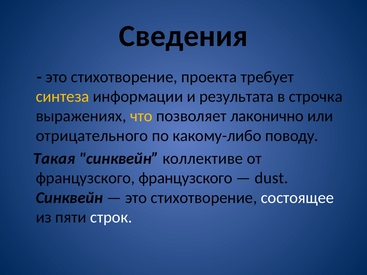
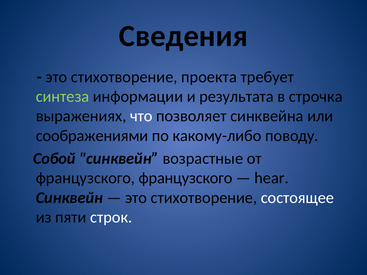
синтеза colour: yellow -> light green (63, 97)
что colour: yellow -> white (141, 116)
лаконично: лаконично -> синквейна (267, 116)
отрицательного: отрицательного -> соображениями (92, 136)
Такая: Такая -> Собой (54, 159)
коллективе: коллективе -> возрастные (203, 159)
dust: dust -> hear (271, 178)
